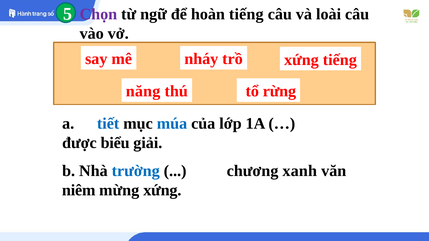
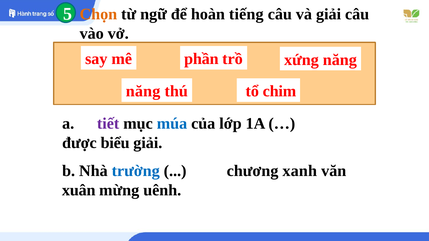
Chọn colour: purple -> orange (98, 14)
và loài: loài -> giải (329, 14)
nháy: nháy -> phần (201, 59)
xứng tiếng: tiếng -> năng (340, 60)
rừng: rừng -> chim (279, 91)
tiết colour: blue -> purple (108, 124)
niêm: niêm -> xuân (79, 190)
mừng xứng: xứng -> uênh (162, 190)
